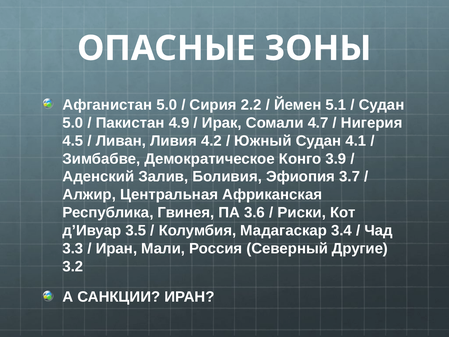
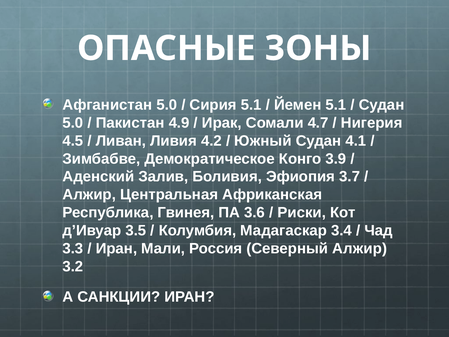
Сирия 2.2: 2.2 -> 5.1 (251, 105)
Северный Другие: Другие -> Алжир (360, 248)
